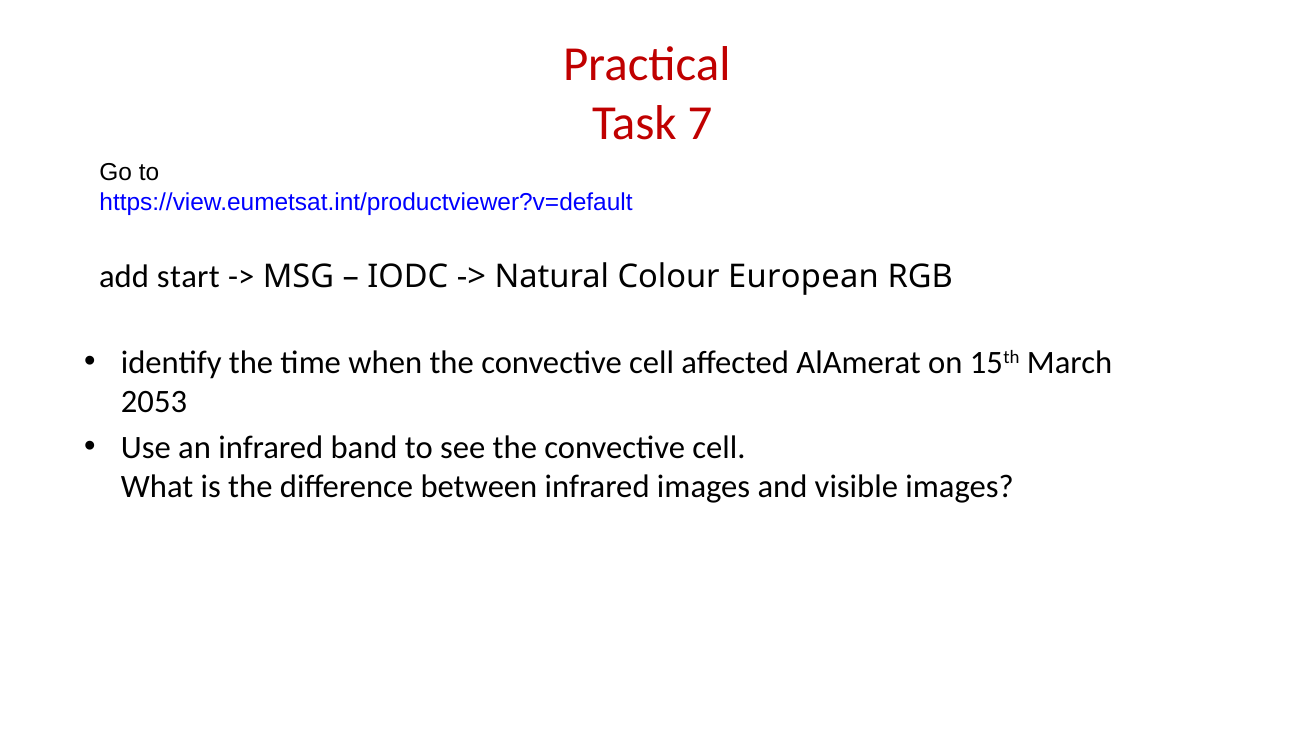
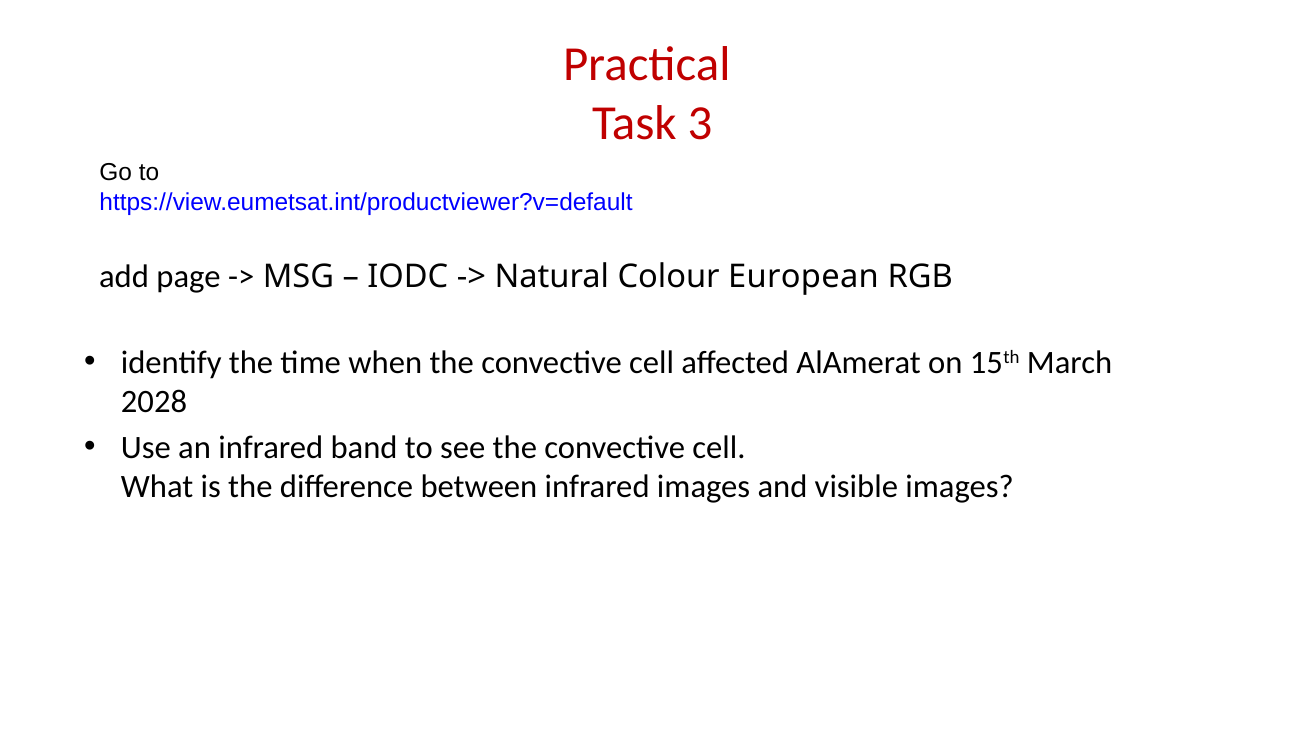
7: 7 -> 3 (700, 123)
start: start -> page (189, 277)
2053: 2053 -> 2028 (154, 402)
